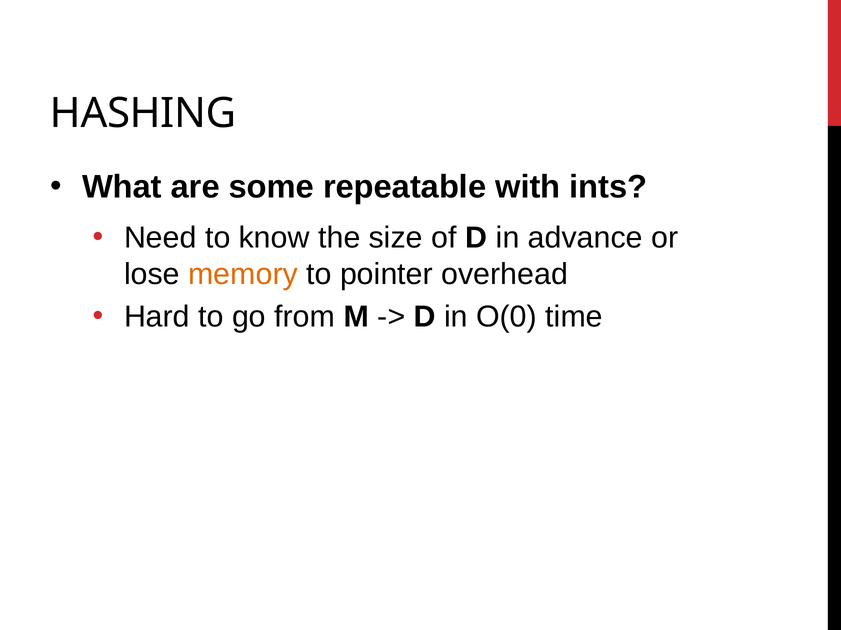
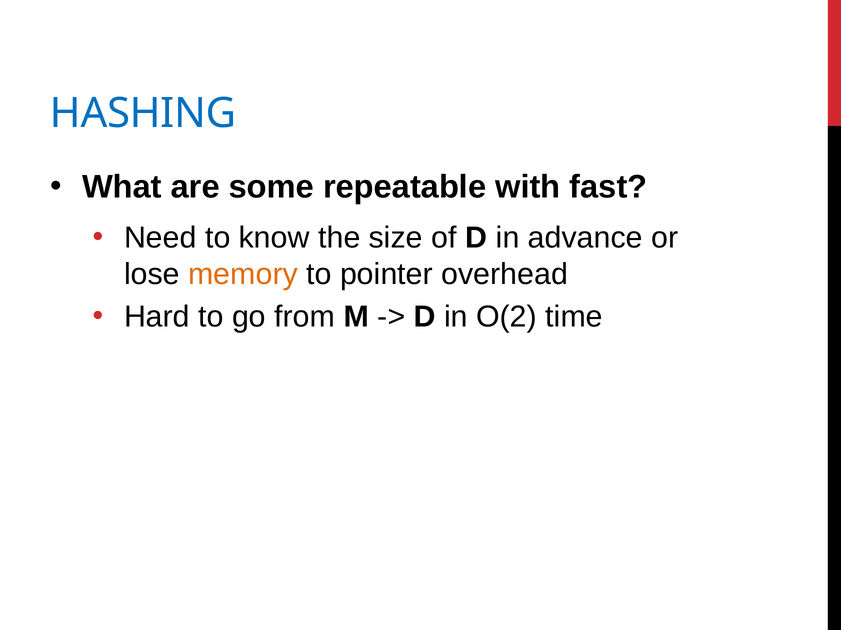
HASHING colour: black -> blue (143, 114)
ints: ints -> fast (608, 187)
O(0: O(0 -> O(2 (507, 317)
